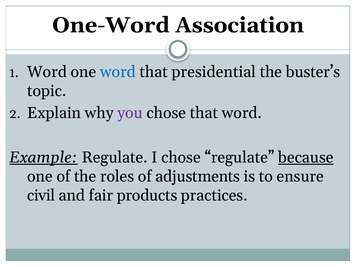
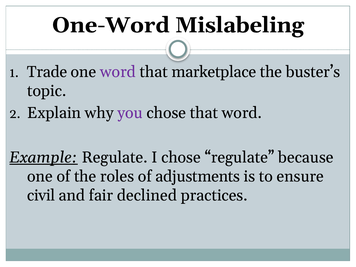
Association: Association -> Mislabeling (240, 25)
Word: Word -> Trade (47, 72)
word colour: blue -> purple (118, 72)
presidential: presidential -> marketplace (214, 72)
because underline: present -> none (306, 157)
products: products -> declined (147, 195)
